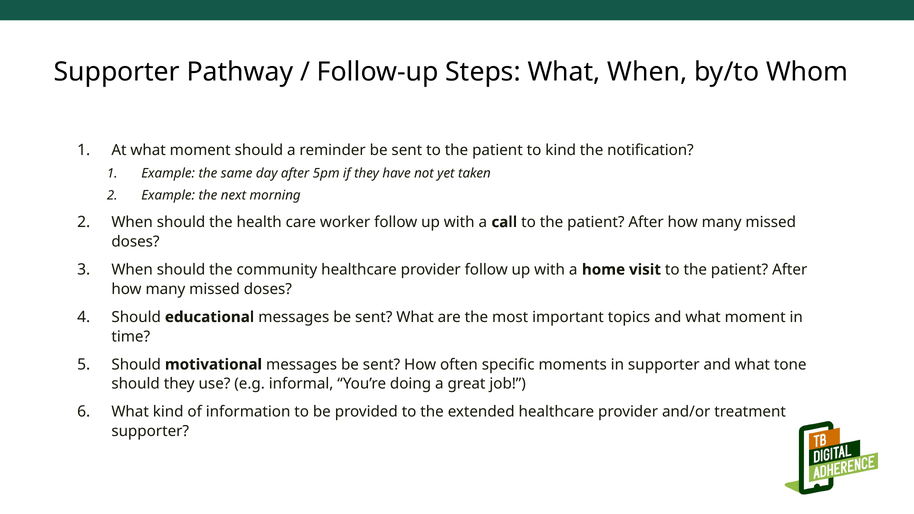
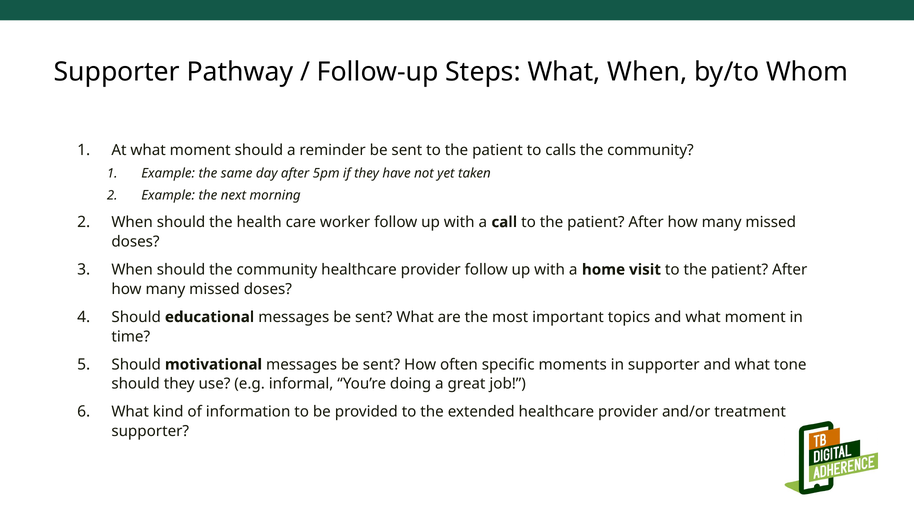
to kind: kind -> calls (561, 150)
notification: notification -> community (650, 150)
